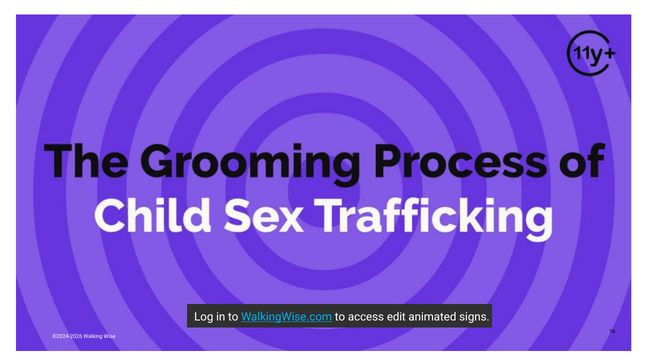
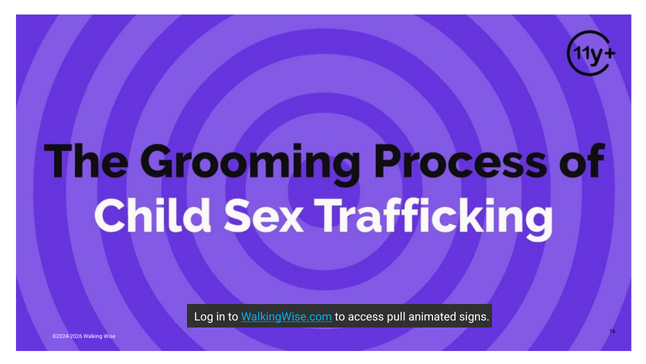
edit: edit -> pull (396, 316)
